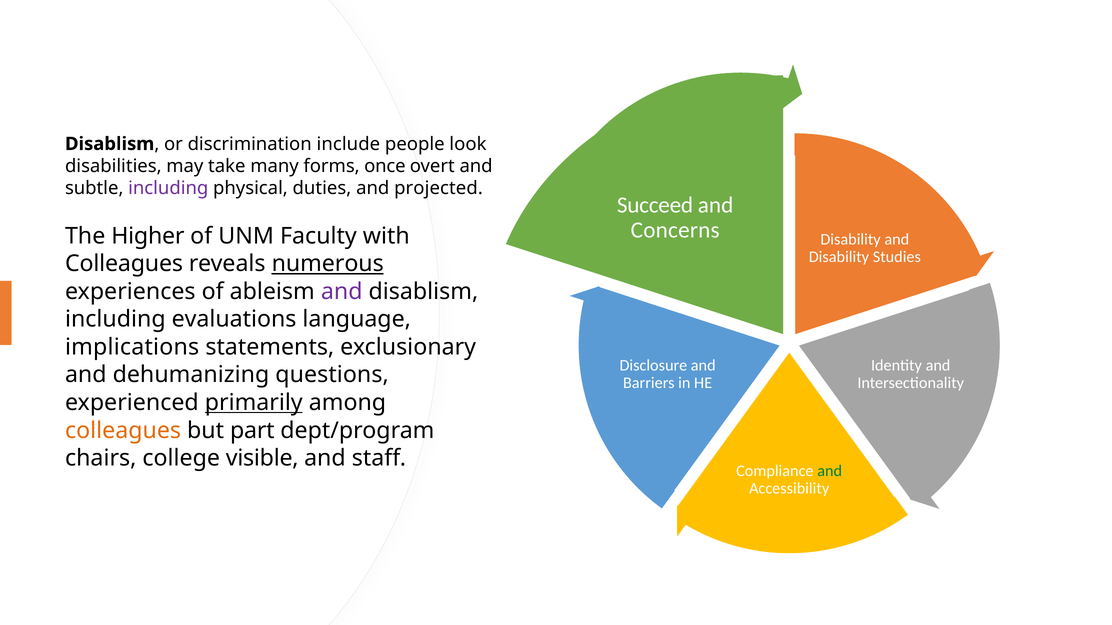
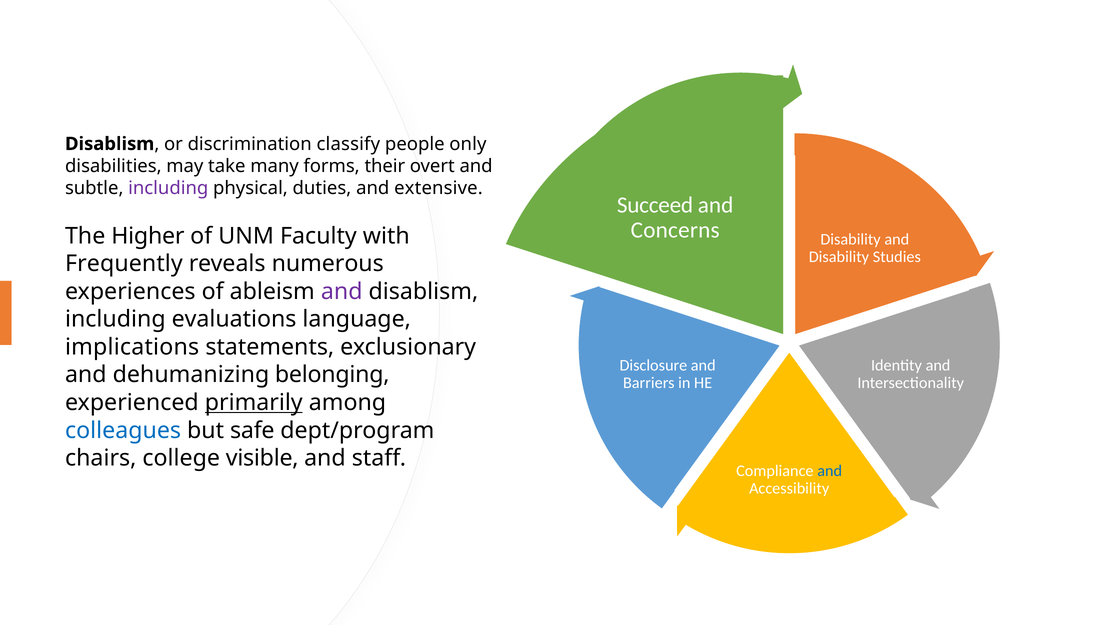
include: include -> classify (348, 144)
look: look -> only (468, 144)
once: once -> their (385, 166)
projected: projected -> extensive (438, 188)
Colleagues: Colleagues -> Frequently (124, 264)
numerous underline: present -> none (328, 264)
questions: questions -> belonging (332, 375)
colleagues colour: orange -> blue (123, 431)
part: part -> safe (252, 431)
and colour: green -> blue (830, 471)
